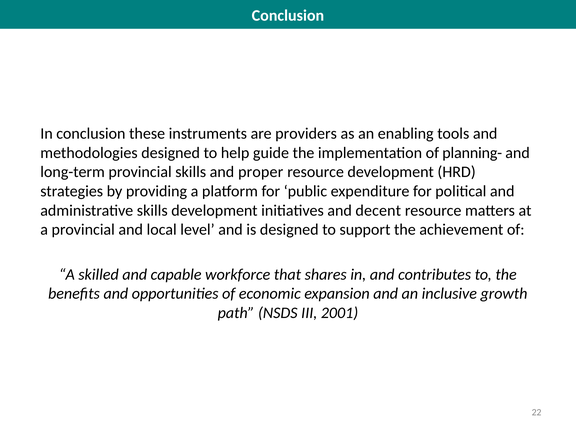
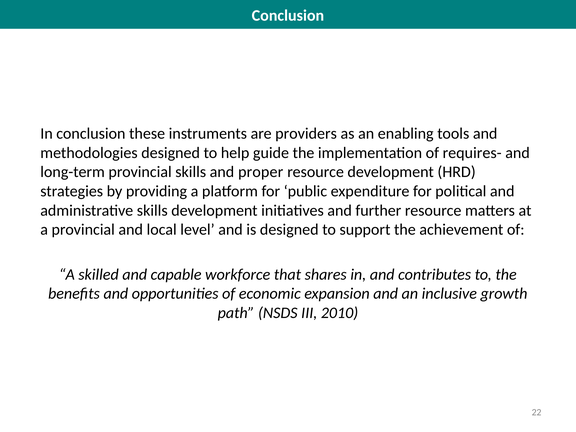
planning-: planning- -> requires- (472, 153)
decent: decent -> further (378, 210)
2001: 2001 -> 2010 (340, 313)
